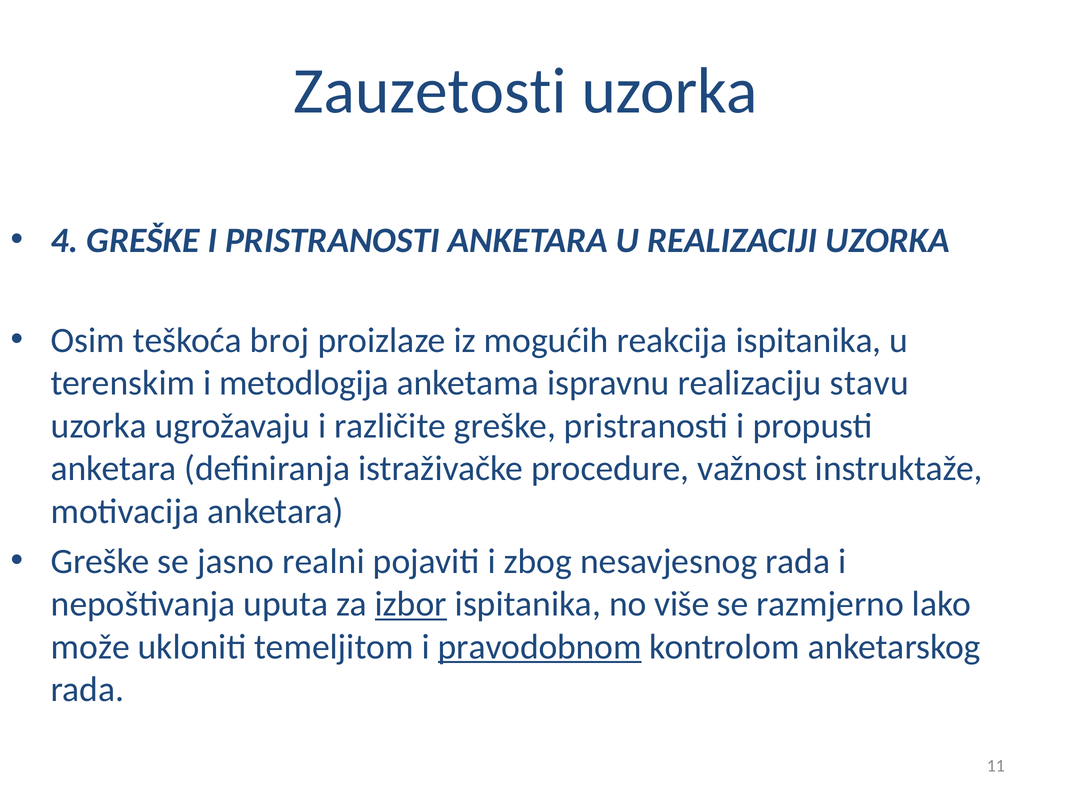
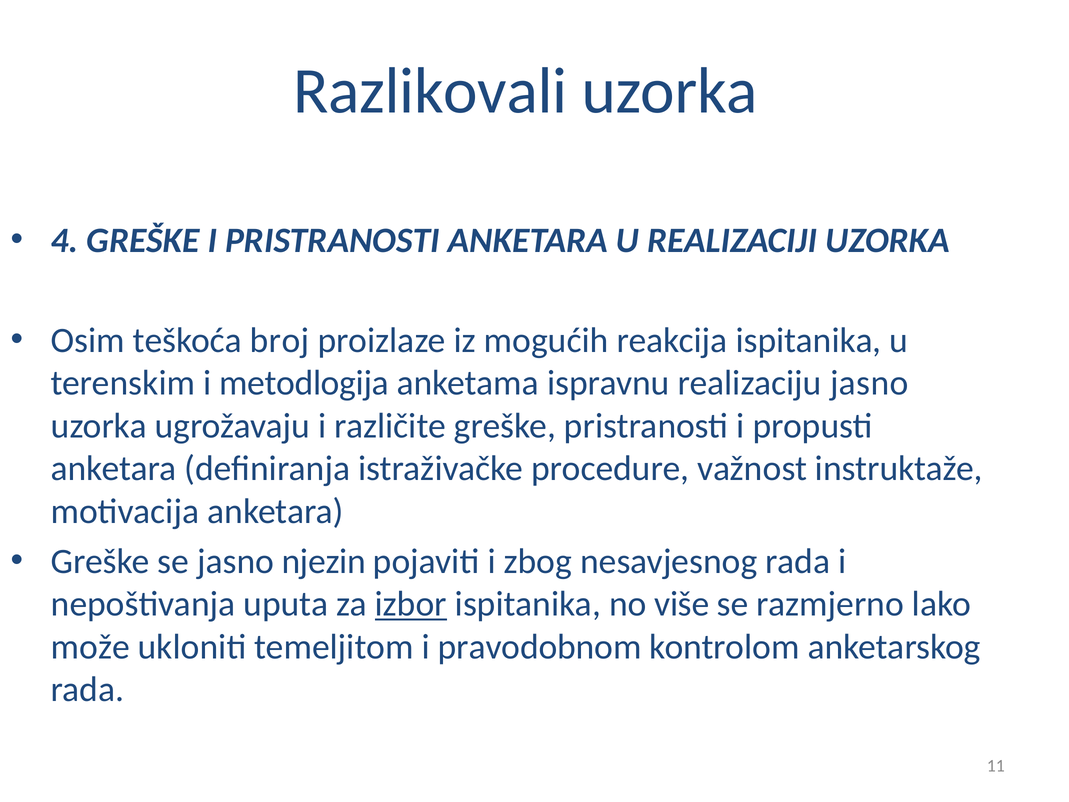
Zauzetosti: Zauzetosti -> Razlikovali (430, 91)
realizaciju stavu: stavu -> jasno (869, 383)
realni: realni -> njezin (324, 561)
pravodobnom underline: present -> none (540, 647)
